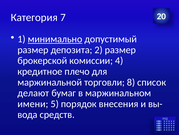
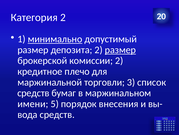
Категория 7: 7 -> 2 (63, 17)
размер underline: none -> present (120, 50)
комиссии 4: 4 -> 2 (119, 60)
8: 8 -> 3 (131, 82)
делают: делают -> средств (33, 93)
